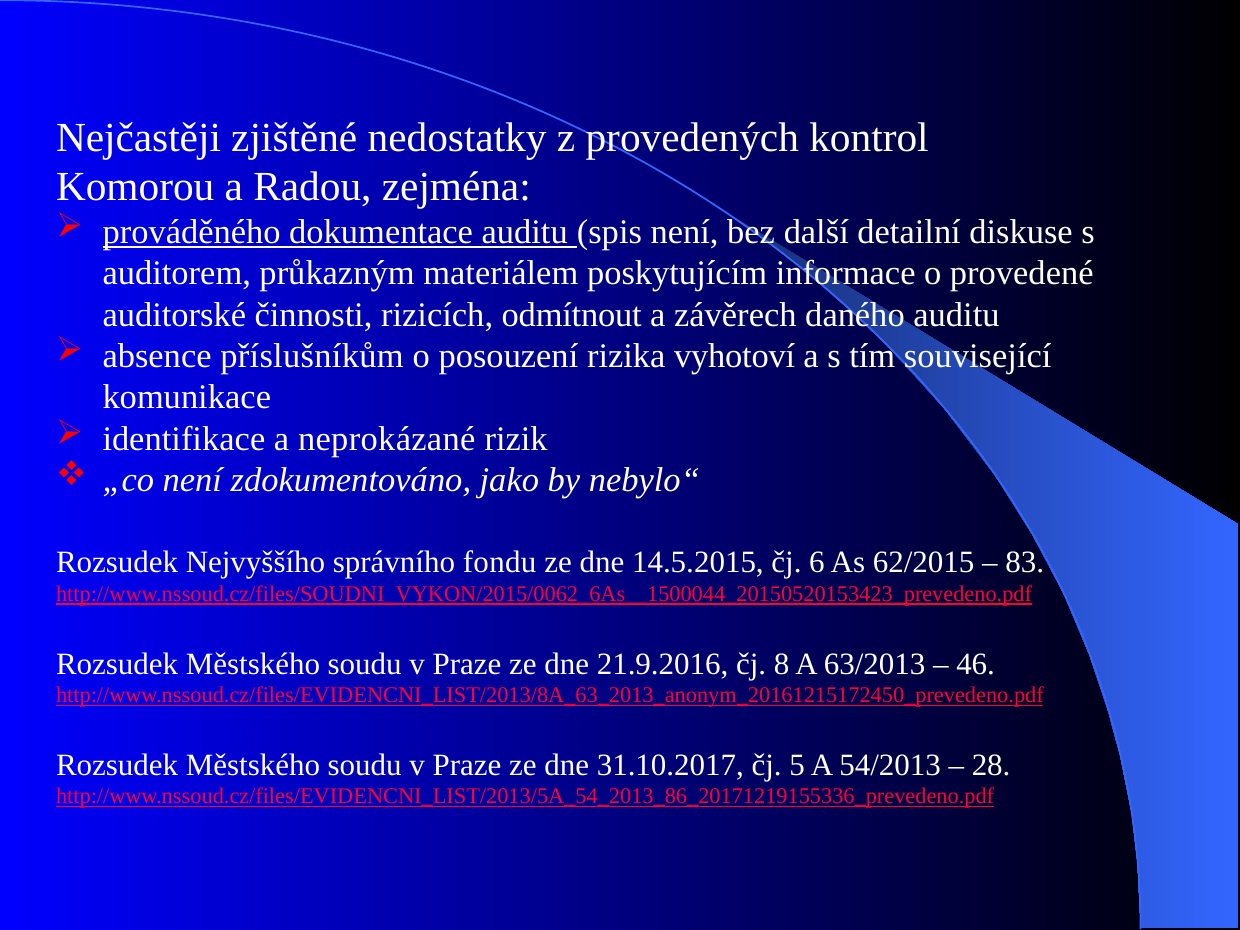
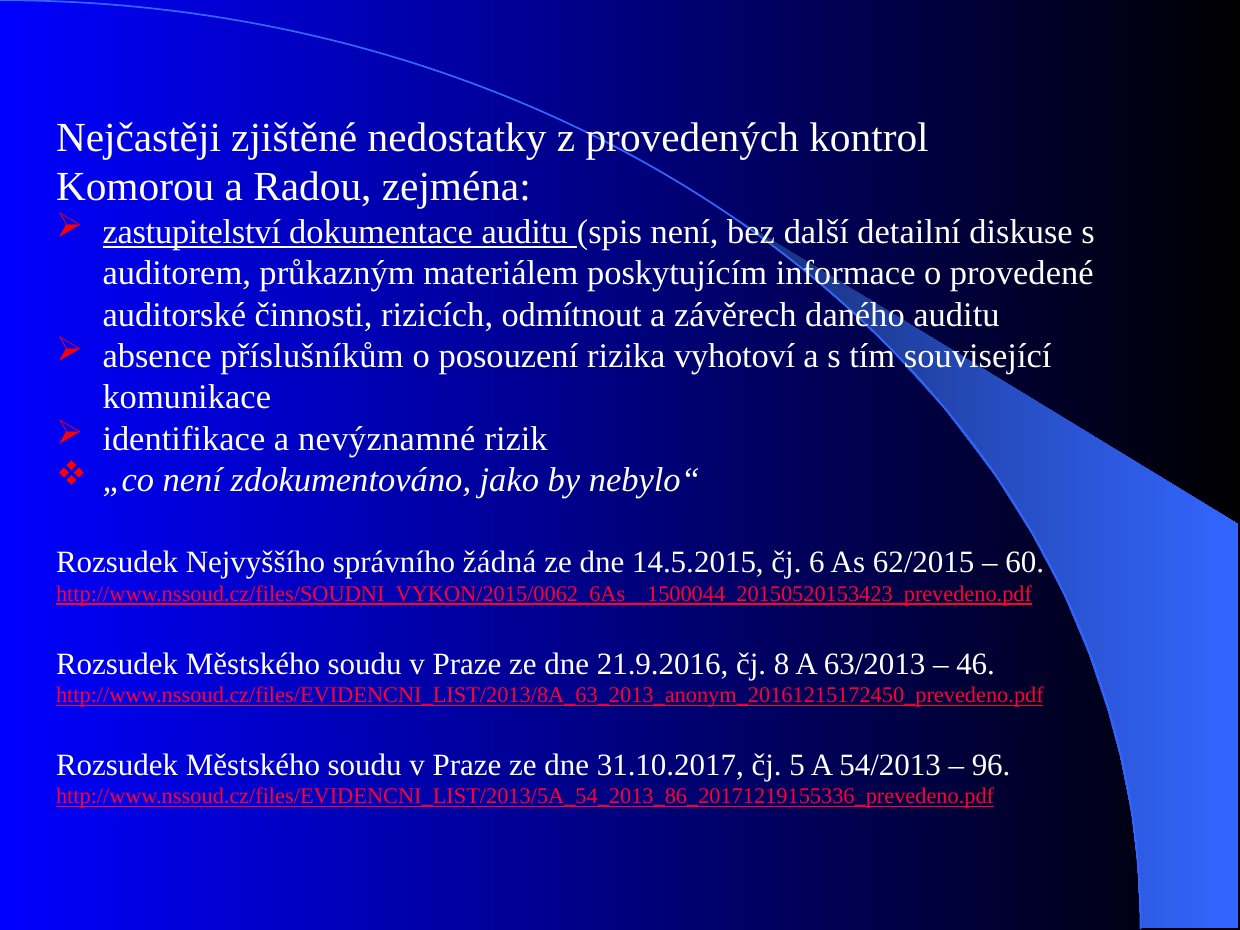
prováděného: prováděného -> zastupitelství (192, 232)
neprokázané: neprokázané -> nevýznamné (387, 439)
fondu: fondu -> žádná (500, 563)
83: 83 -> 60 (1025, 563)
28: 28 -> 96 (991, 765)
